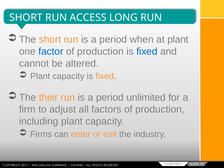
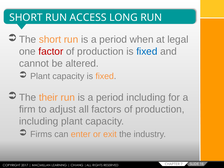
at plant: plant -> legal (178, 40)
factor colour: blue -> red (51, 51)
period unlimited: unlimited -> including (146, 97)
